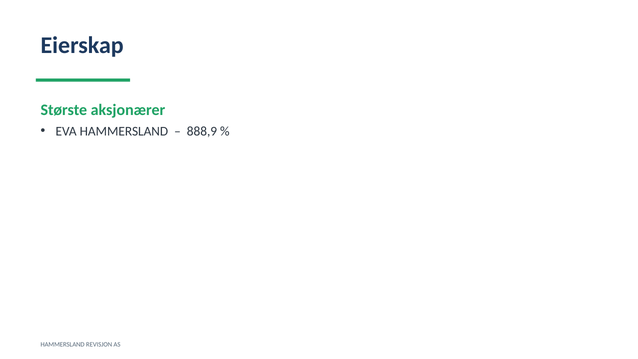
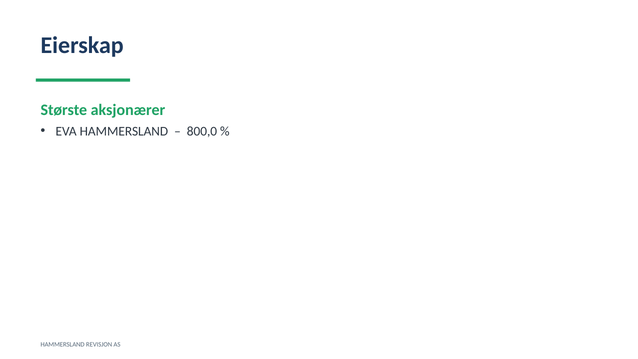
888,9: 888,9 -> 800,0 (202, 131)
